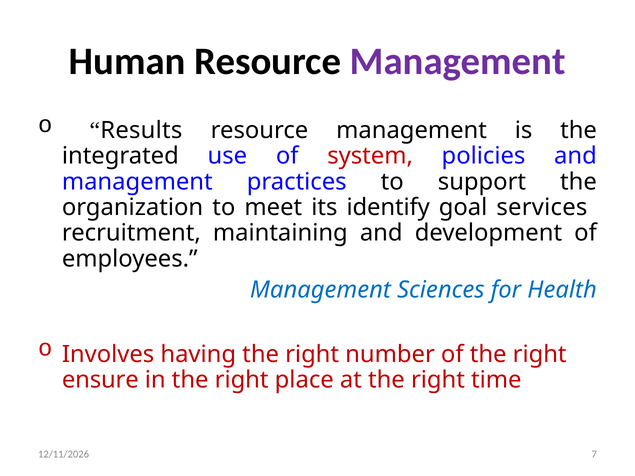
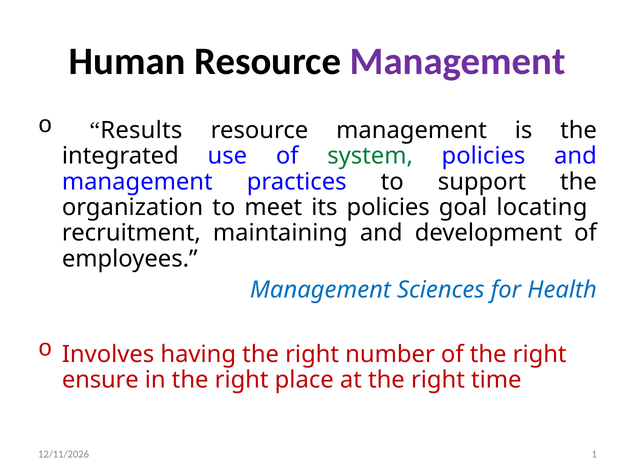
system colour: red -> green (370, 156)
its identify: identify -> policies (388, 208)
services: services -> locating (542, 208)
7: 7 -> 1 (594, 455)
